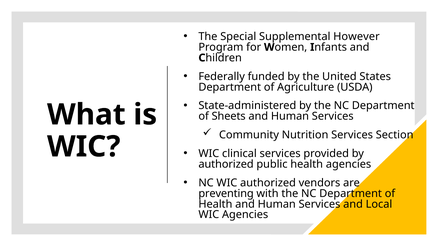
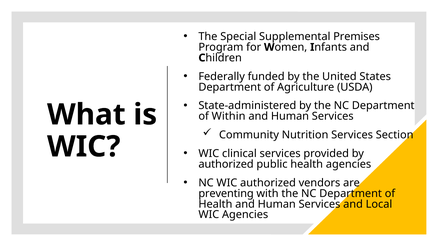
However: However -> Premises (357, 37)
Sheets: Sheets -> Within (229, 117)
